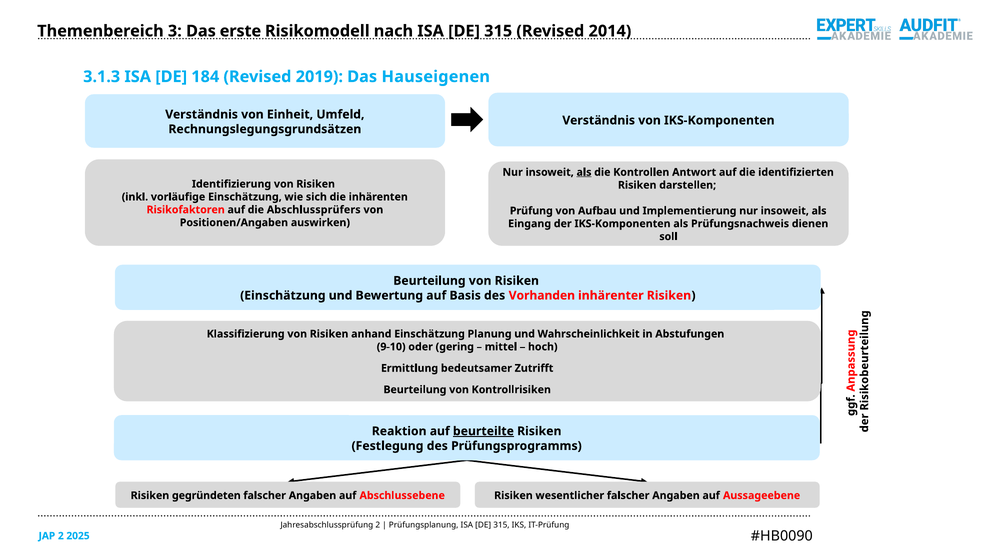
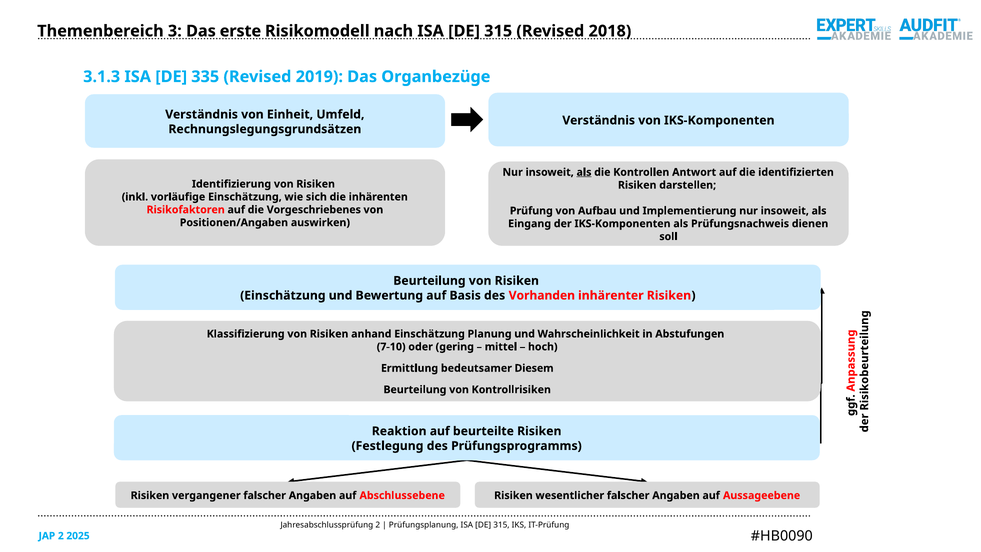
2014: 2014 -> 2018 (610, 31)
184: 184 -> 335 (205, 77)
Hauseigenen: Hauseigenen -> Organbezüge (436, 77)
Abschlussprüfers: Abschlussprüfers -> Vorgeschriebenes (314, 210)
9-10: 9-10 -> 7-10 (391, 347)
Zutrifft: Zutrifft -> Diesem (534, 368)
beurteilte underline: present -> none (483, 431)
gegründeten: gegründeten -> vergangener (206, 495)
